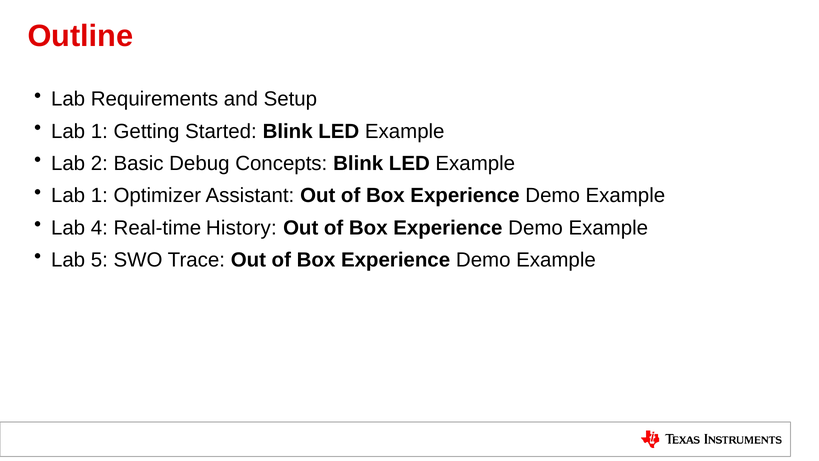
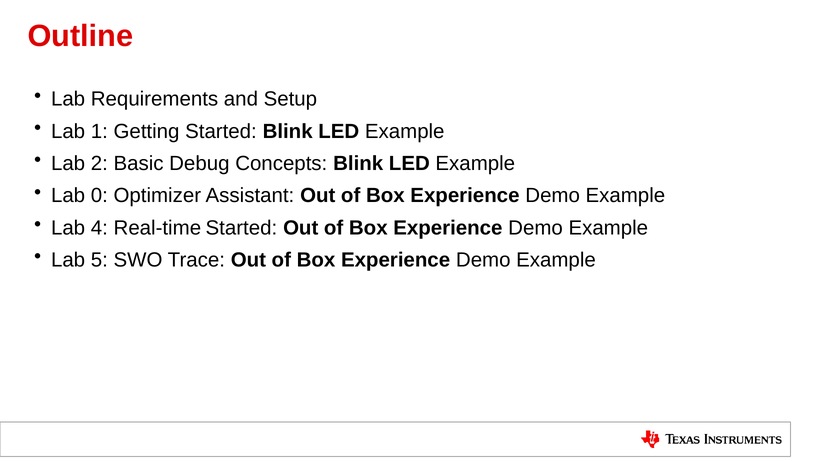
1: 1 -> 0 (99, 195)
Real-time History: History -> Started (241, 228)
